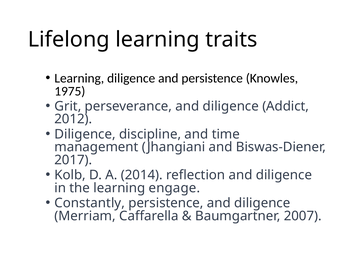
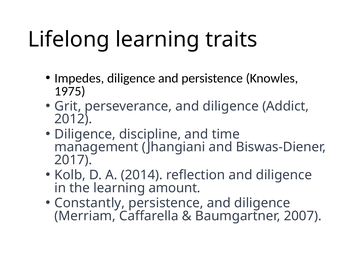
Learning: Learning -> Impedes (79, 78)
engage: engage -> amount (175, 188)
